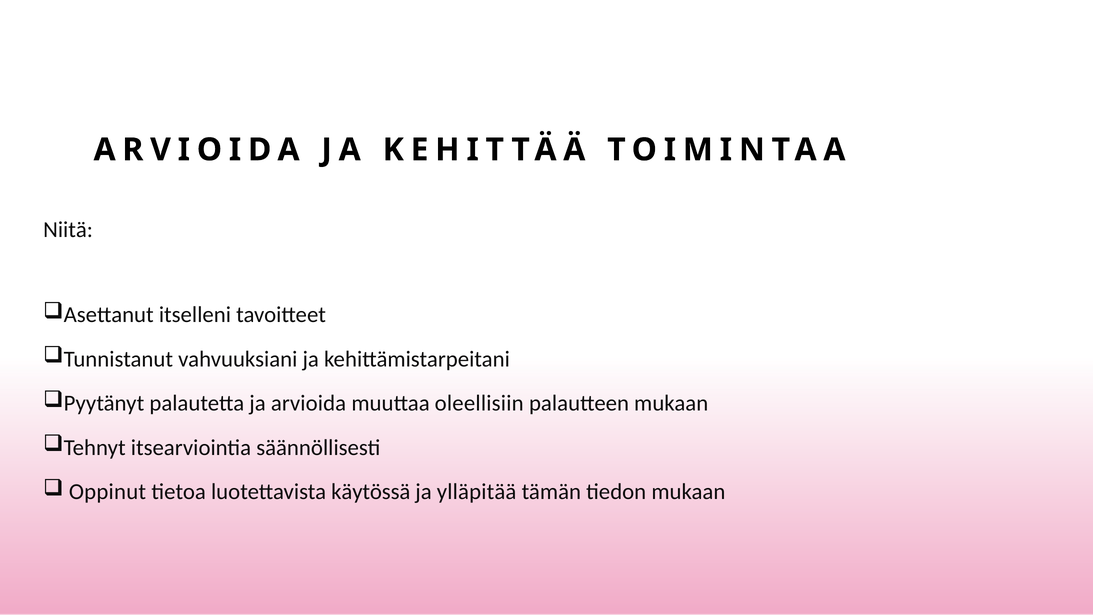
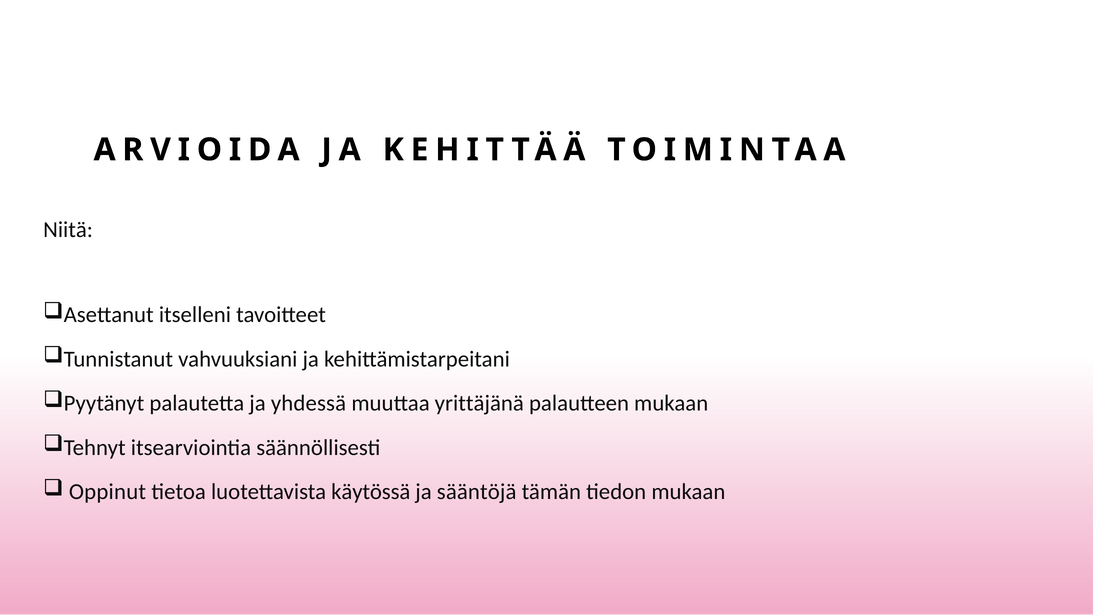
ja arvioida: arvioida -> yhdessä (308, 403)
oleellisiin: oleellisiin -> yrittäjänä (479, 403)
ylläpitää: ylläpitää -> sääntöjä (477, 492)
